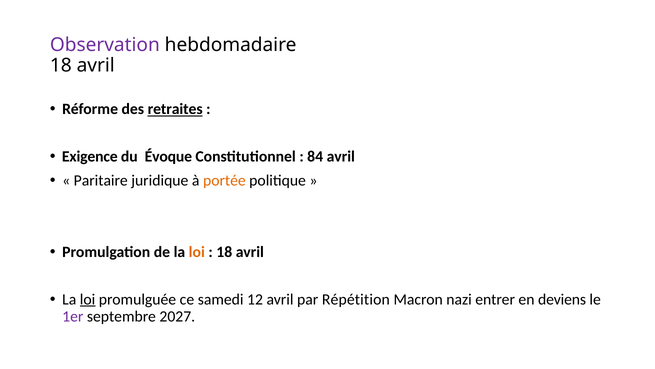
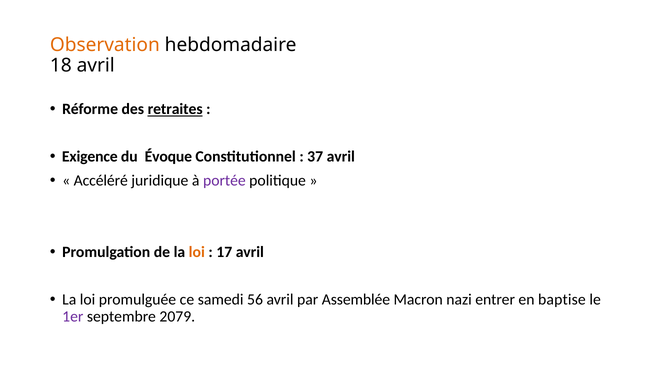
Observation colour: purple -> orange (105, 45)
84: 84 -> 37 (315, 156)
Paritaire: Paritaire -> Accéléré (101, 180)
portée colour: orange -> purple (224, 180)
18: 18 -> 17 (224, 251)
loi underline: present -> none (88, 299)
12: 12 -> 56 (255, 299)
Répétition: Répétition -> Assemblée (356, 299)
deviens: deviens -> baptise (562, 299)
2027: 2027 -> 2079 (177, 316)
